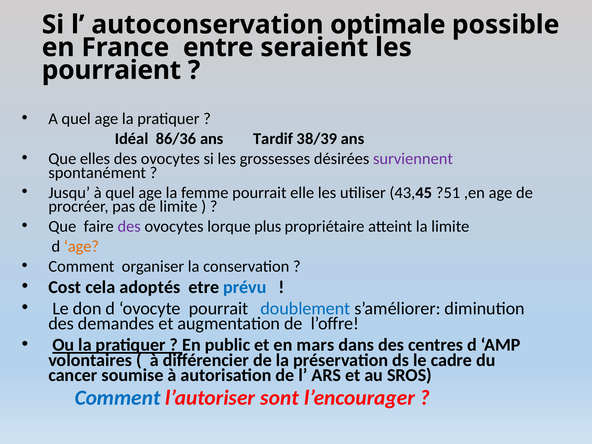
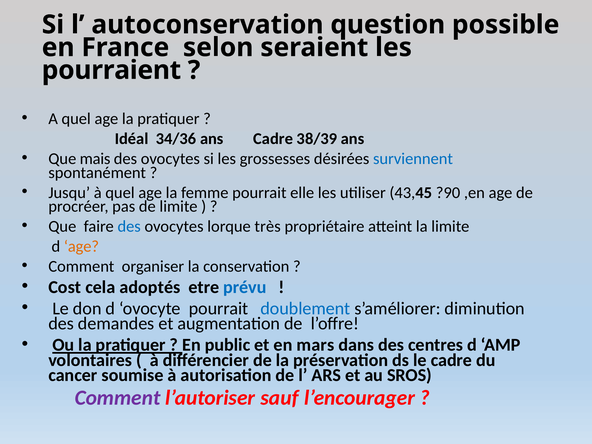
optimale: optimale -> question (388, 25)
entre: entre -> selon (218, 47)
86/36: 86/36 -> 34/36 (176, 139)
ans Tardif: Tardif -> Cadre (273, 139)
elles: elles -> mais (95, 159)
surviennent colour: purple -> blue (413, 159)
?51: ?51 -> ?90 (448, 193)
des colour: purple -> blue (129, 226)
plus: plus -> très (268, 226)
Comment colour: blue -> purple (118, 398)
sont: sont -> sauf (280, 398)
